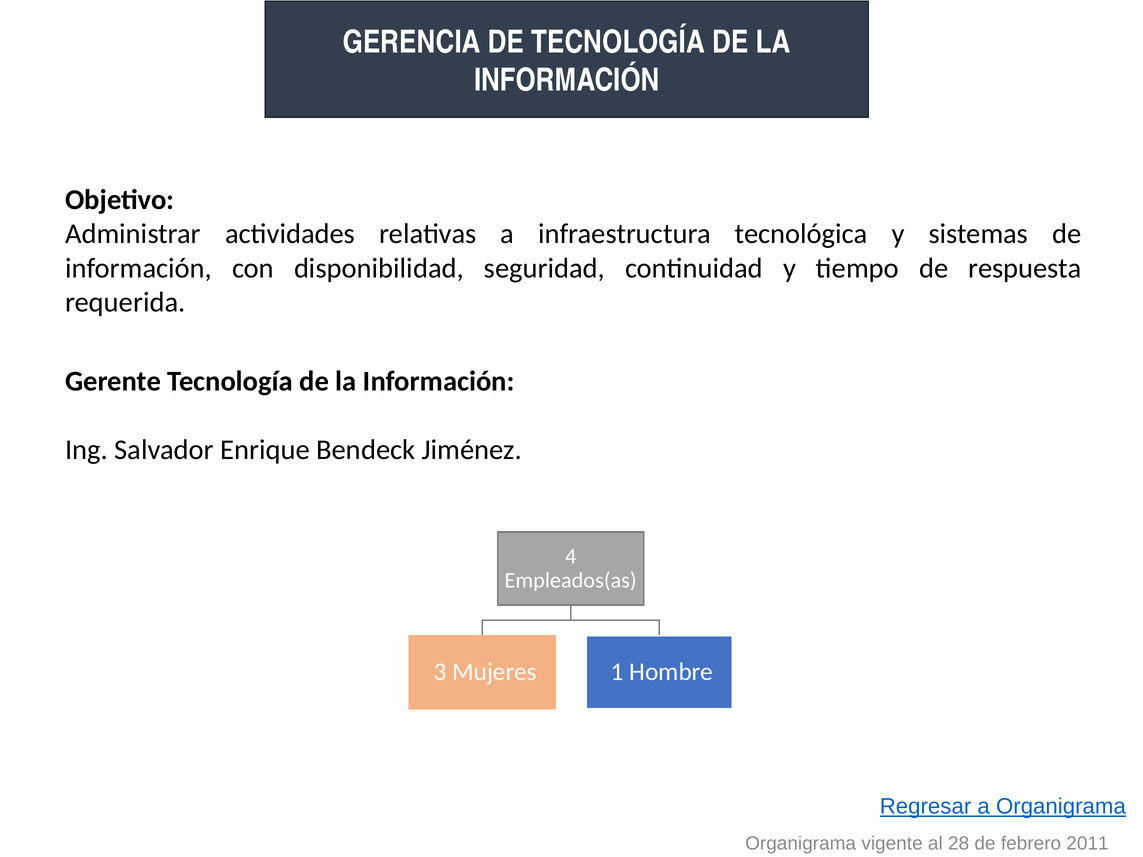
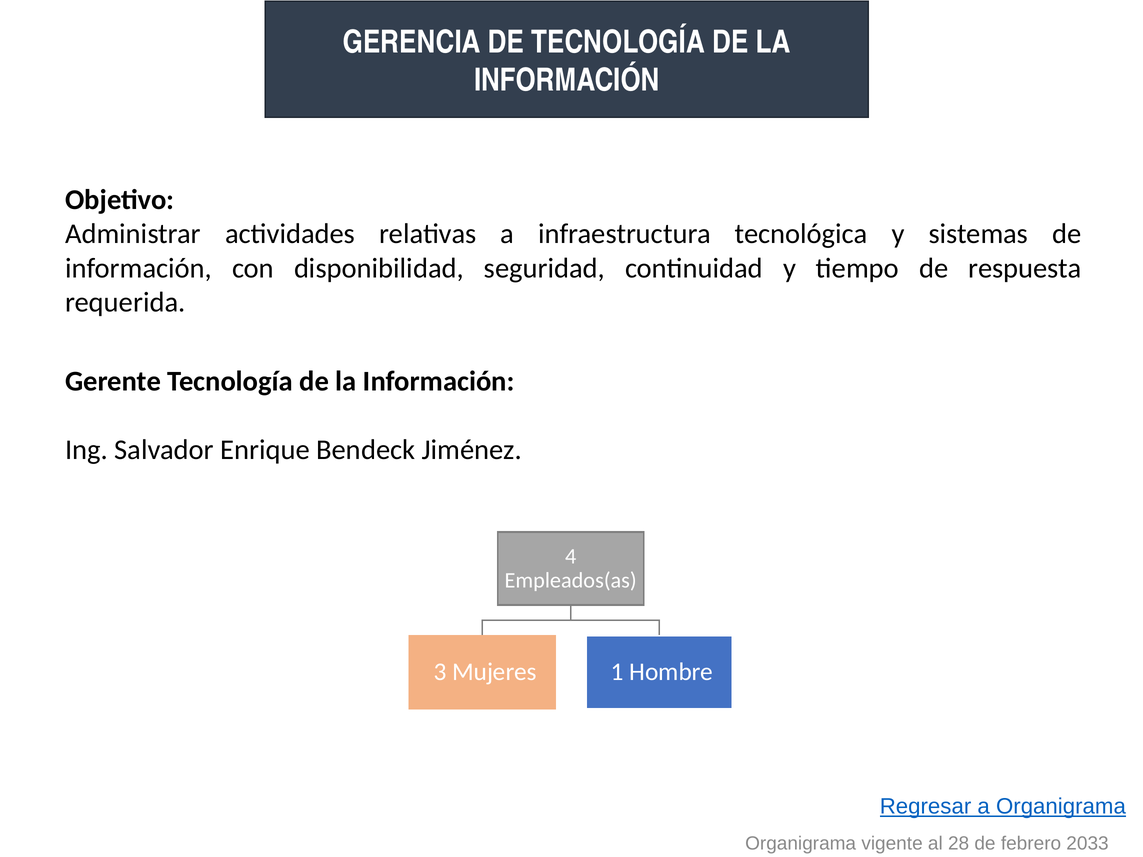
2011: 2011 -> 2033 (1088, 844)
